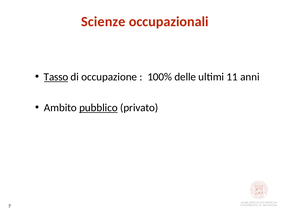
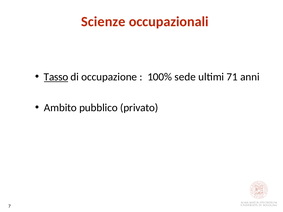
delle: delle -> sede (185, 77)
11: 11 -> 71 (232, 77)
pubblico underline: present -> none (98, 108)
